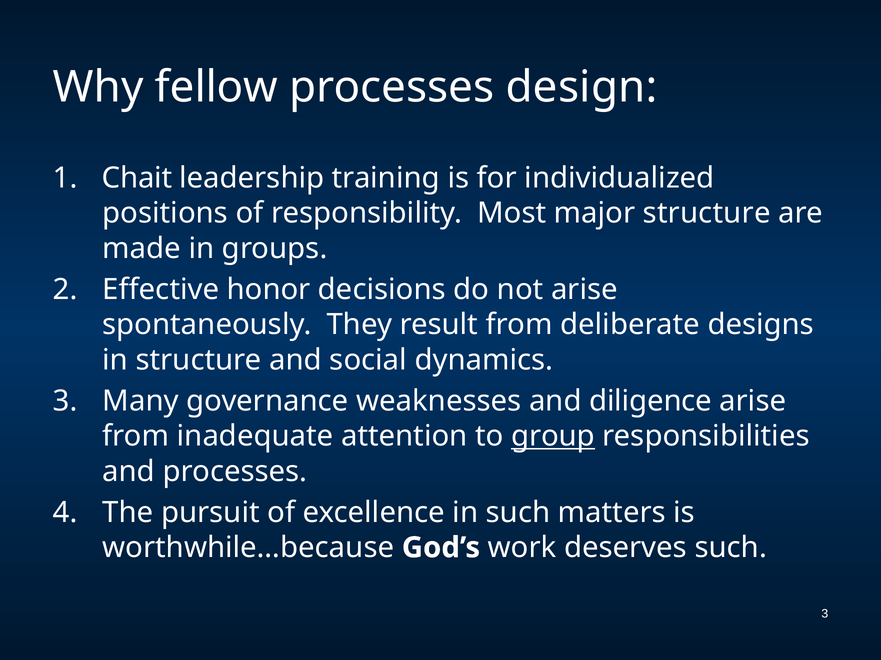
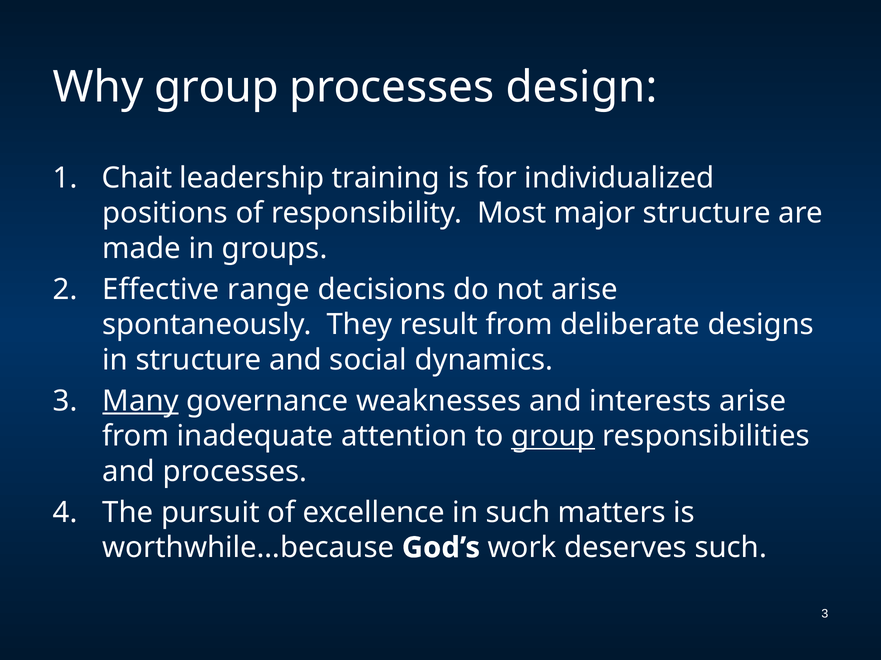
Why fellow: fellow -> group (217, 88)
honor: honor -> range (268, 290)
Many underline: none -> present (141, 401)
diligence: diligence -> interests (650, 401)
